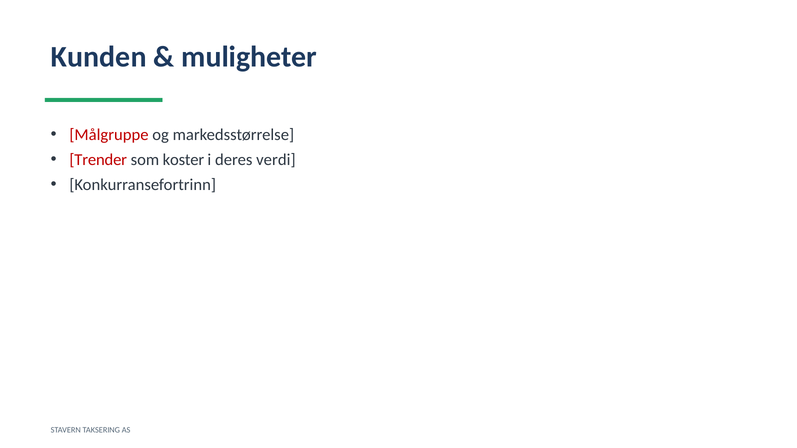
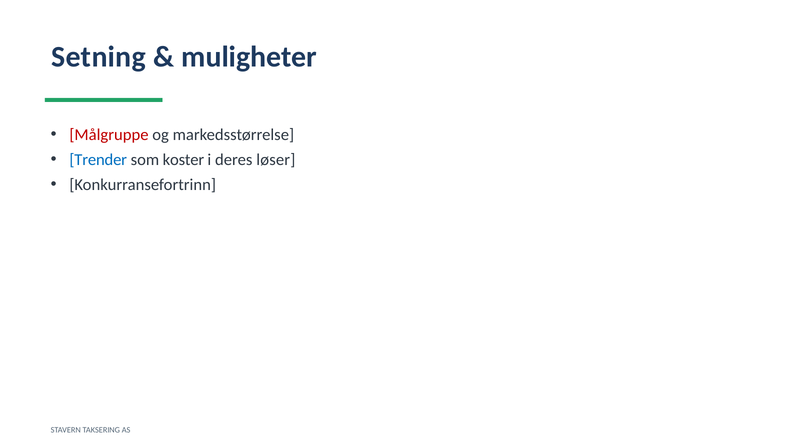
Kunden: Kunden -> Setning (99, 57)
Trender colour: red -> blue (98, 160)
verdi: verdi -> løser (276, 160)
